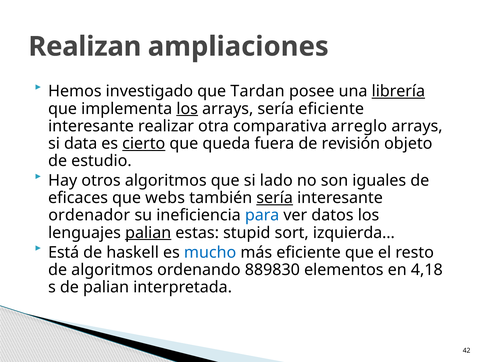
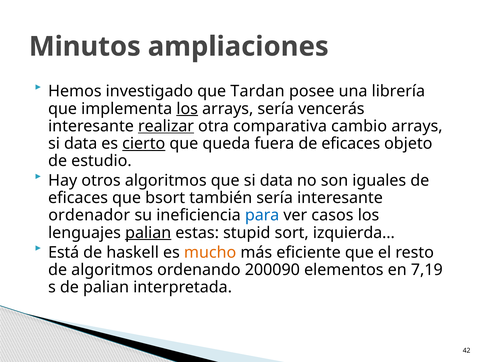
Realizan: Realizan -> Minutos (85, 47)
librería underline: present -> none (398, 91)
sería eficiente: eficiente -> vencerás (331, 109)
realizar underline: none -> present (166, 126)
arreglo: arreglo -> cambio (359, 126)
fuera de revisión: revisión -> eficaces (351, 143)
que si lado: lado -> data (276, 180)
webs: webs -> bsort (165, 198)
sería underline: present -> none (275, 198)
datos: datos -> casos (332, 215)
mucho colour: blue -> orange (210, 252)
889830: 889830 -> 200090 (272, 269)
4,18: 4,18 -> 7,19 (427, 269)
